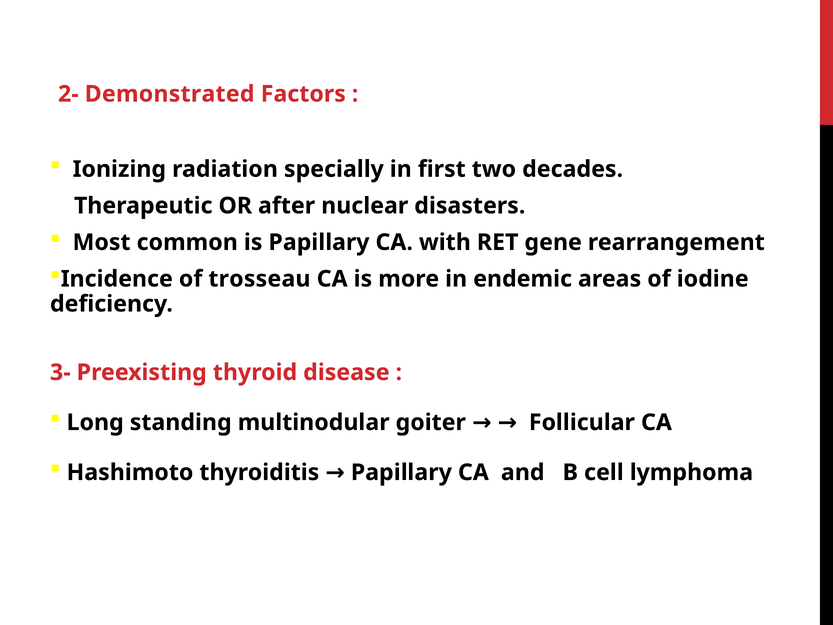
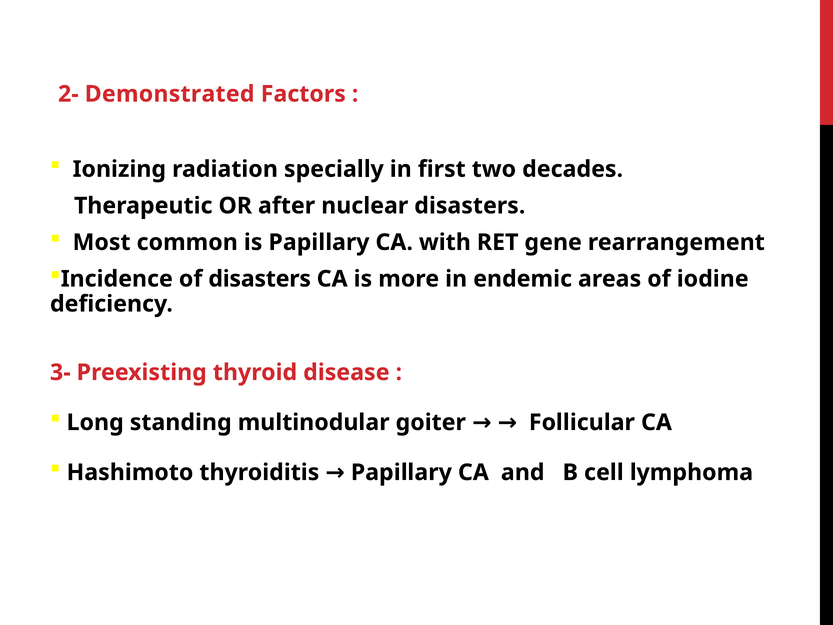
of trosseau: trosseau -> disasters (260, 279)
